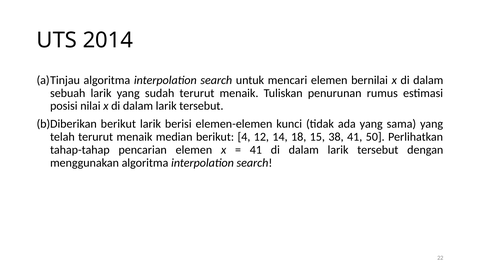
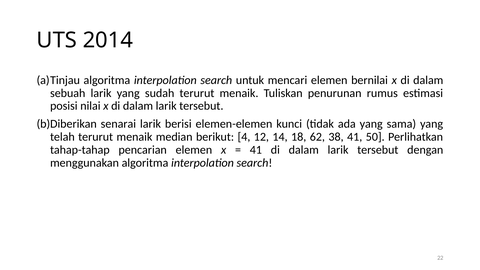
berikut: berikut -> senarai (118, 124)
15: 15 -> 62 (317, 137)
